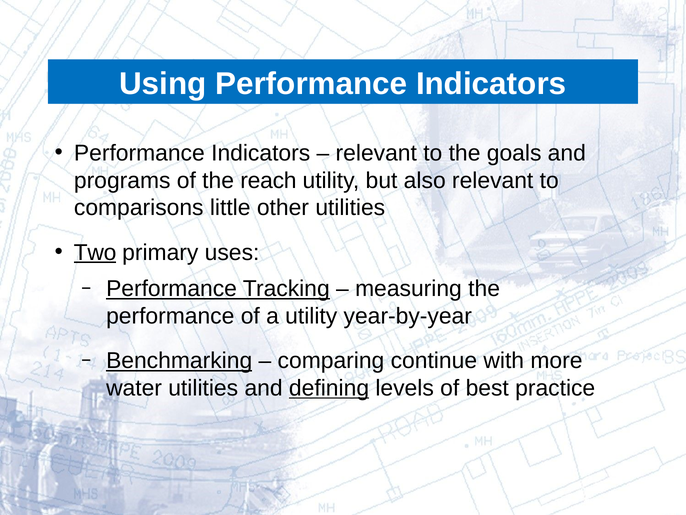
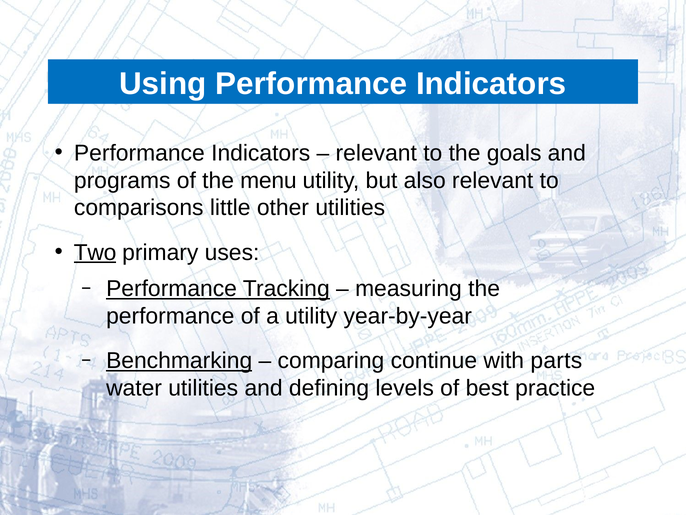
reach: reach -> menu (268, 180)
more: more -> parts (556, 360)
defining underline: present -> none (329, 388)
